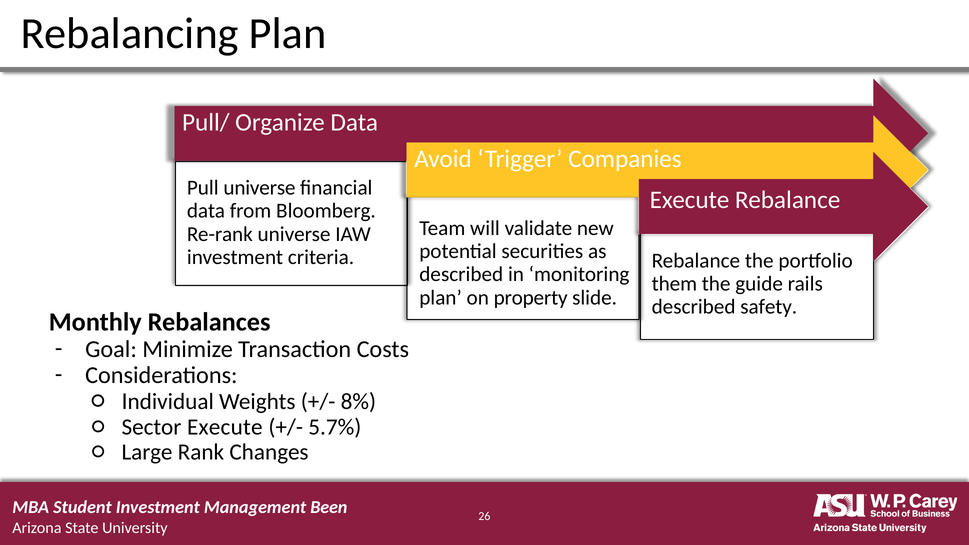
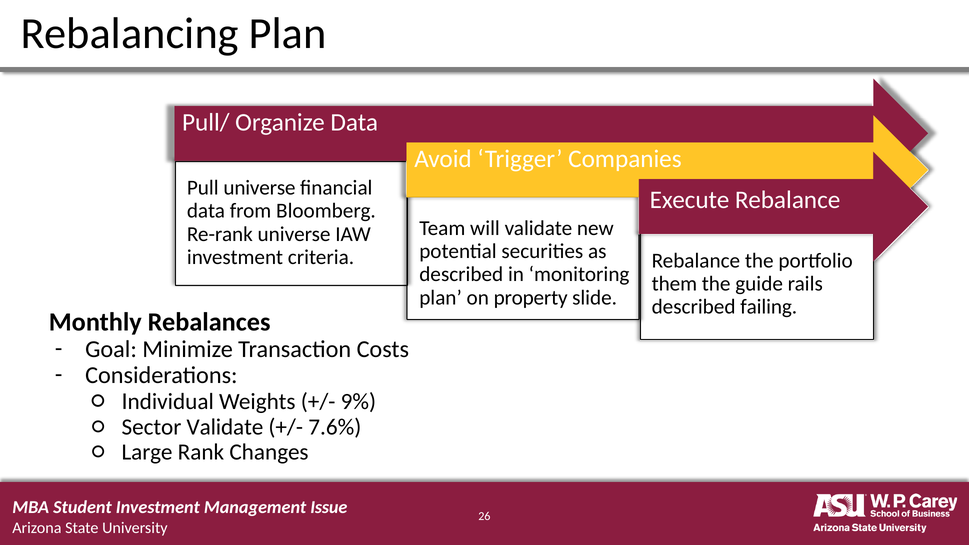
safety: safety -> failing (769, 307)
8%: 8% -> 9% (358, 402)
Sector Execute: Execute -> Validate (225, 427)
5.7%: 5.7% -> 7.6% (335, 427)
Been: Been -> Issue (329, 508)
